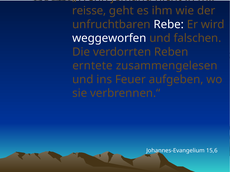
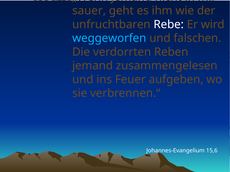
reisse: reisse -> sauer (89, 11)
weggeworfen colour: white -> light blue (109, 38)
erntete: erntete -> jemand (93, 66)
